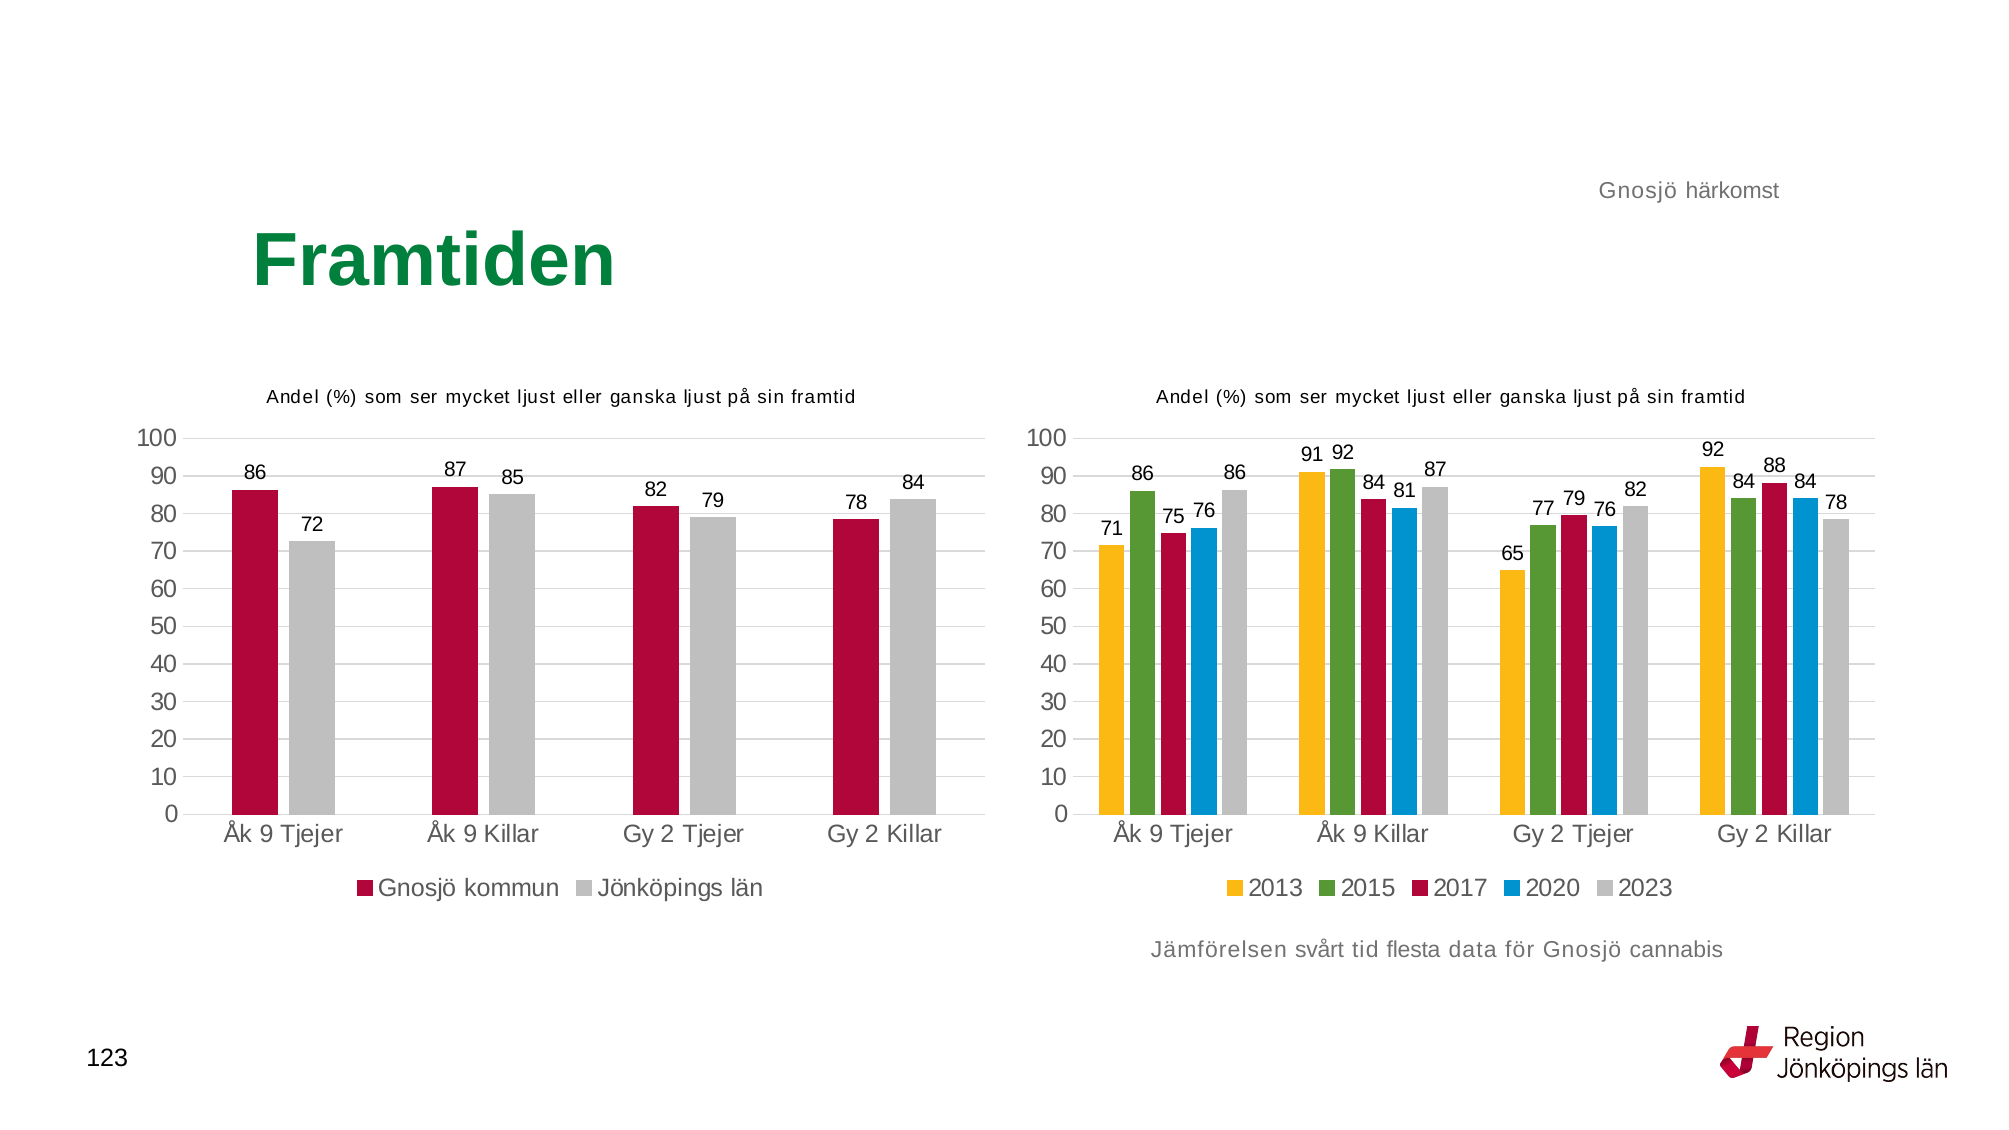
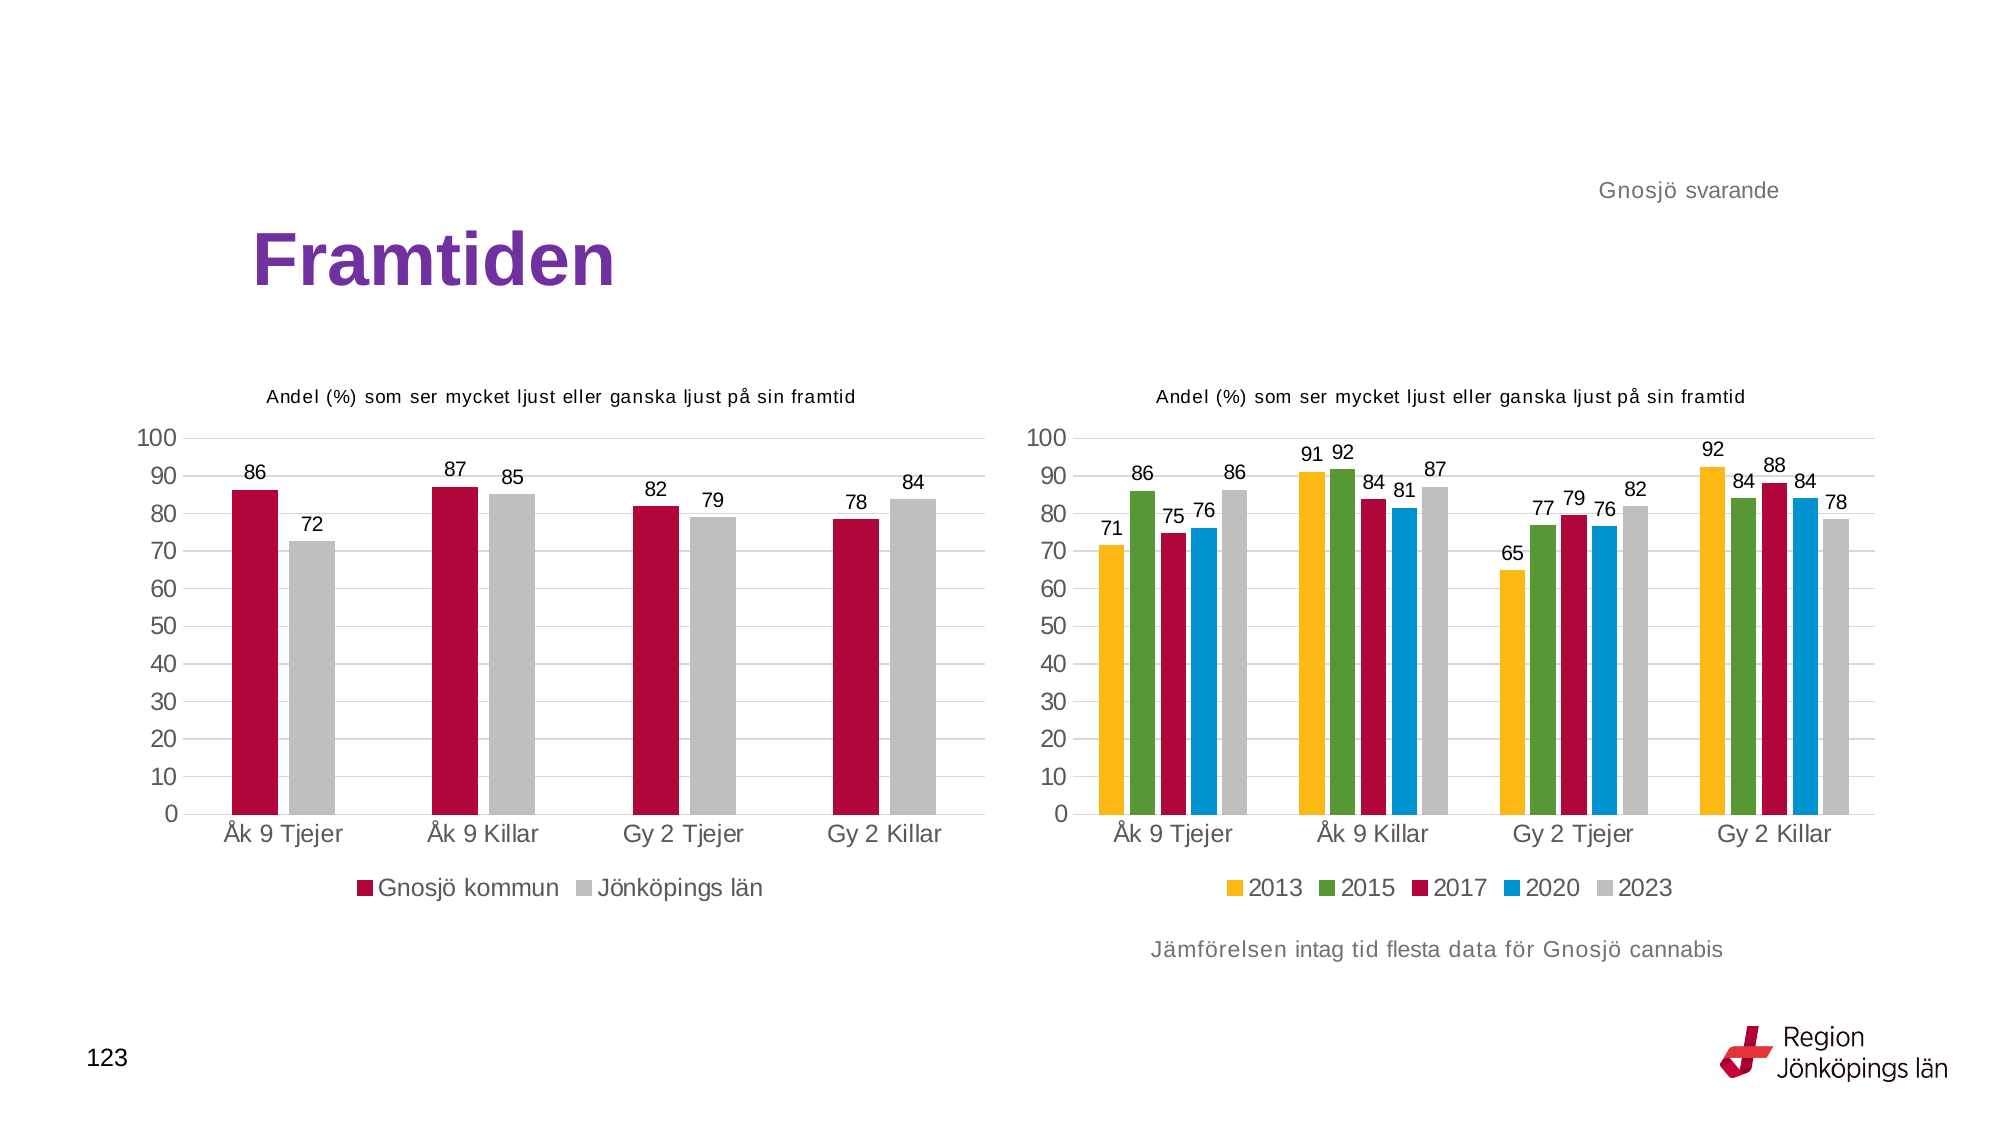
härkomst: härkomst -> svarande (1733, 191)
Framtiden colour: green -> purple (434, 260)
svårt: svårt -> intag (1320, 950)
